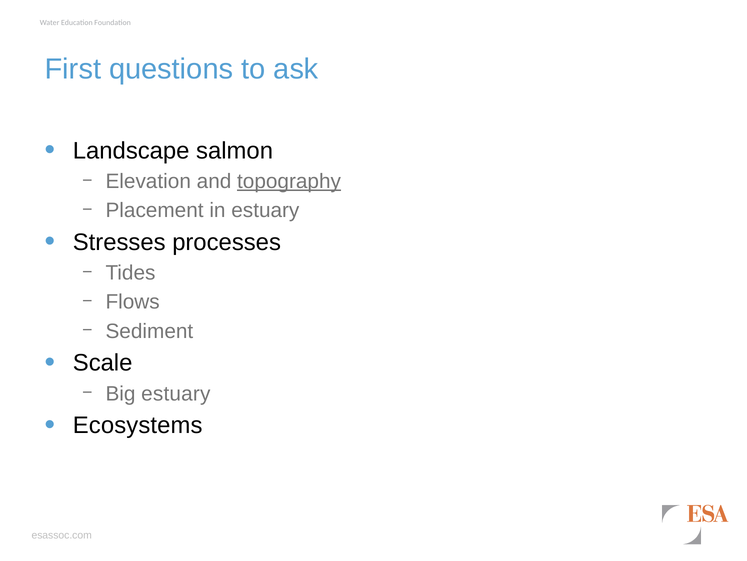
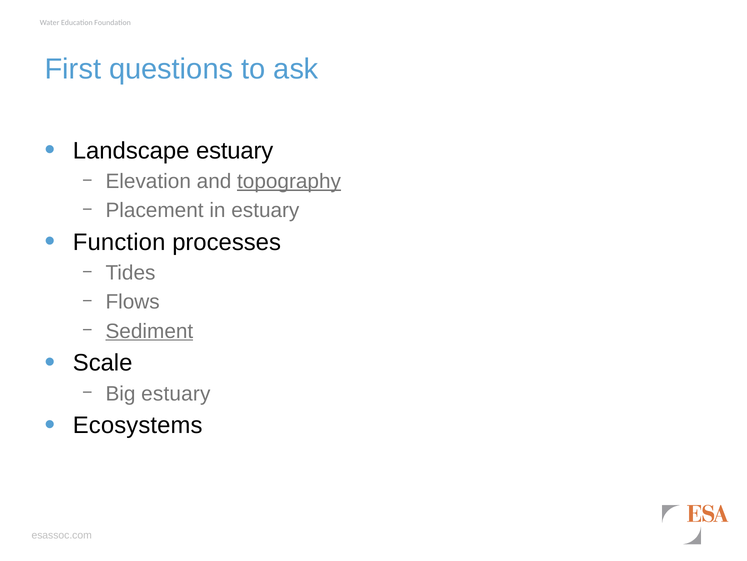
Landscape salmon: salmon -> estuary (235, 150)
Stresses: Stresses -> Function (119, 242)
Sediment underline: none -> present (149, 331)
